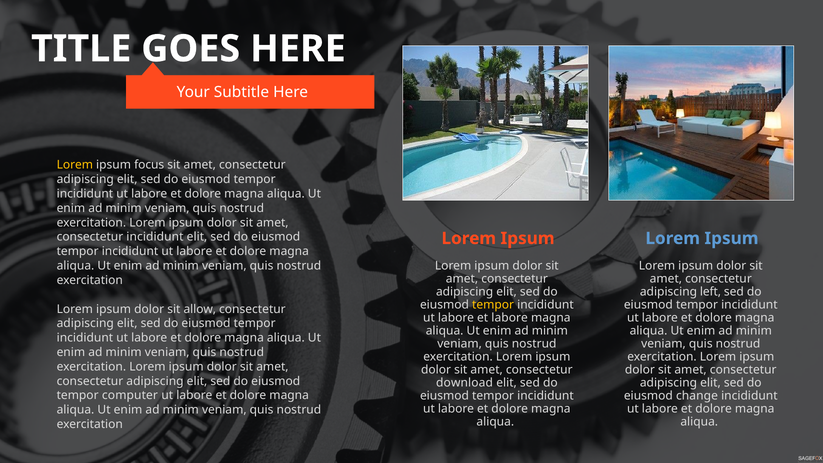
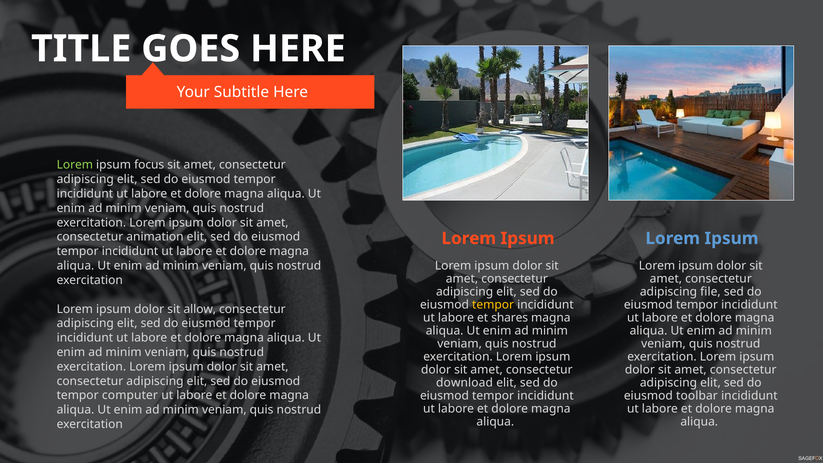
Lorem colour: yellow -> light green (75, 165)
consectetur incididunt: incididunt -> animation (155, 237)
left: left -> file (710, 292)
et labore: labore -> shares (510, 318)
change: change -> toolbar (697, 396)
